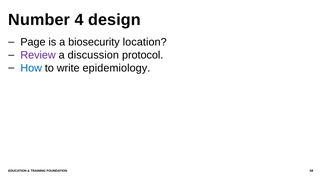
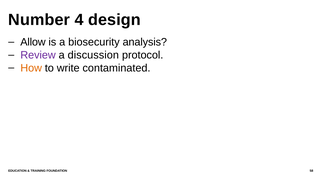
Page: Page -> Allow (33, 42)
location: location -> analysis (145, 42)
How colour: blue -> orange (31, 68)
epidemiology: epidemiology -> contaminated (116, 68)
